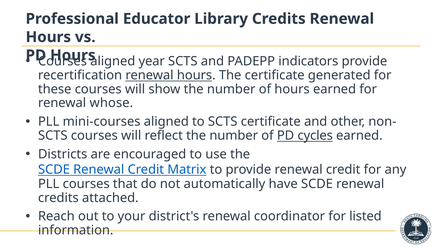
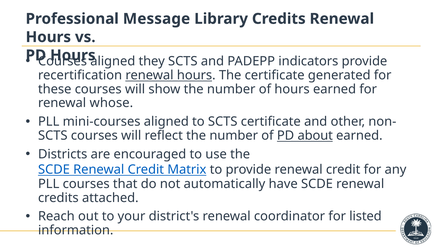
Educator: Educator -> Message (157, 19)
year: year -> they (152, 61)
cycles: cycles -> about (315, 136)
